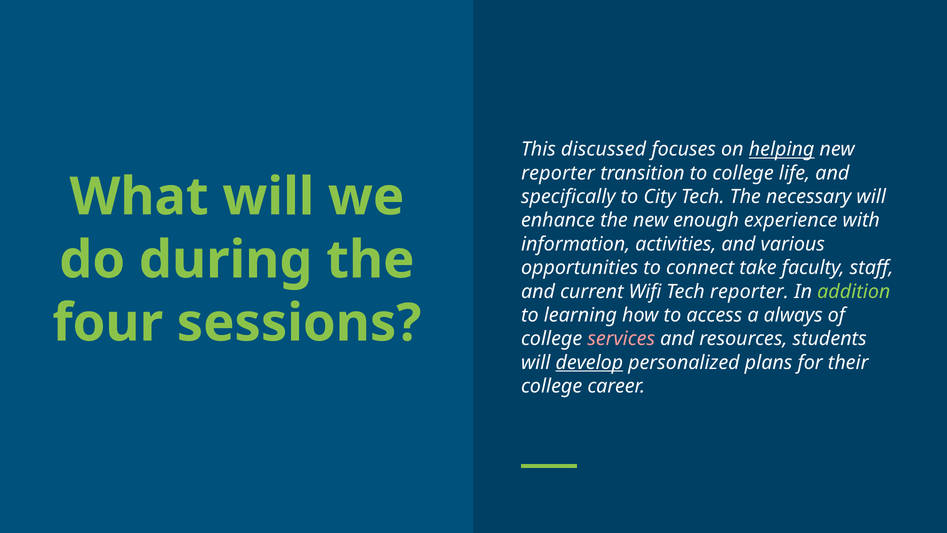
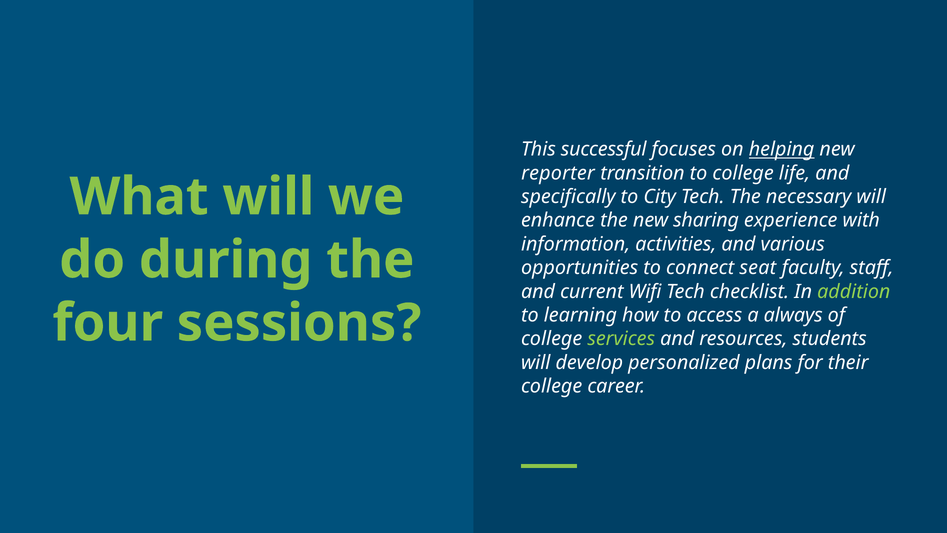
discussed: discussed -> successful (604, 149)
enough: enough -> sharing (706, 220)
take: take -> seat (758, 268)
Tech reporter: reporter -> checklist (750, 291)
services colour: pink -> light green (621, 339)
develop underline: present -> none (589, 362)
